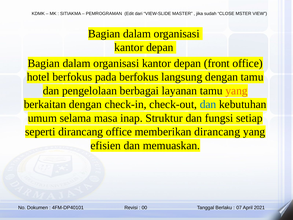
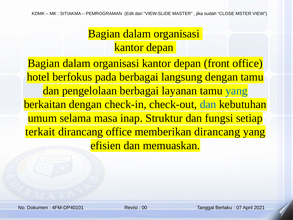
pada berfokus: berfokus -> berbagai (139, 77)
yang colour: orange -> blue (237, 91)
seperti: seperti -> terkait (40, 132)
